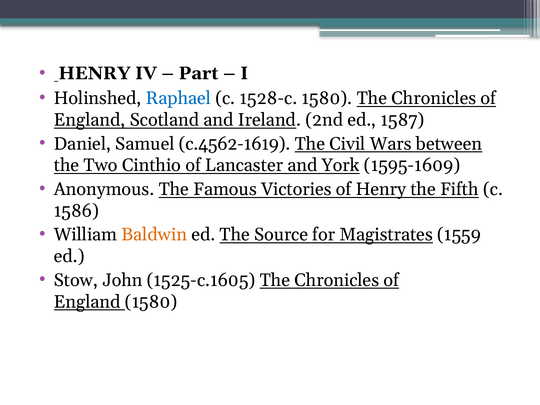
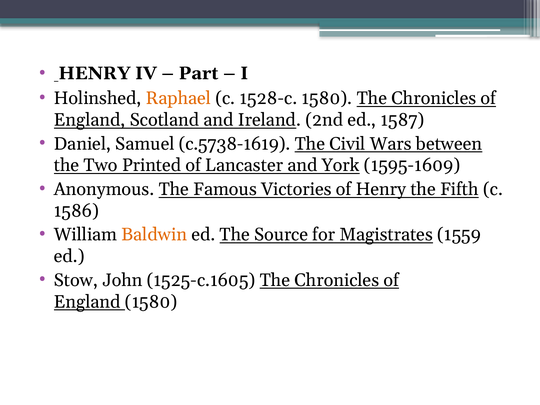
Raphael colour: blue -> orange (178, 98)
c.4562-1619: c.4562-1619 -> c.5738-1619 (235, 144)
Cinthio: Cinthio -> Printed (152, 165)
